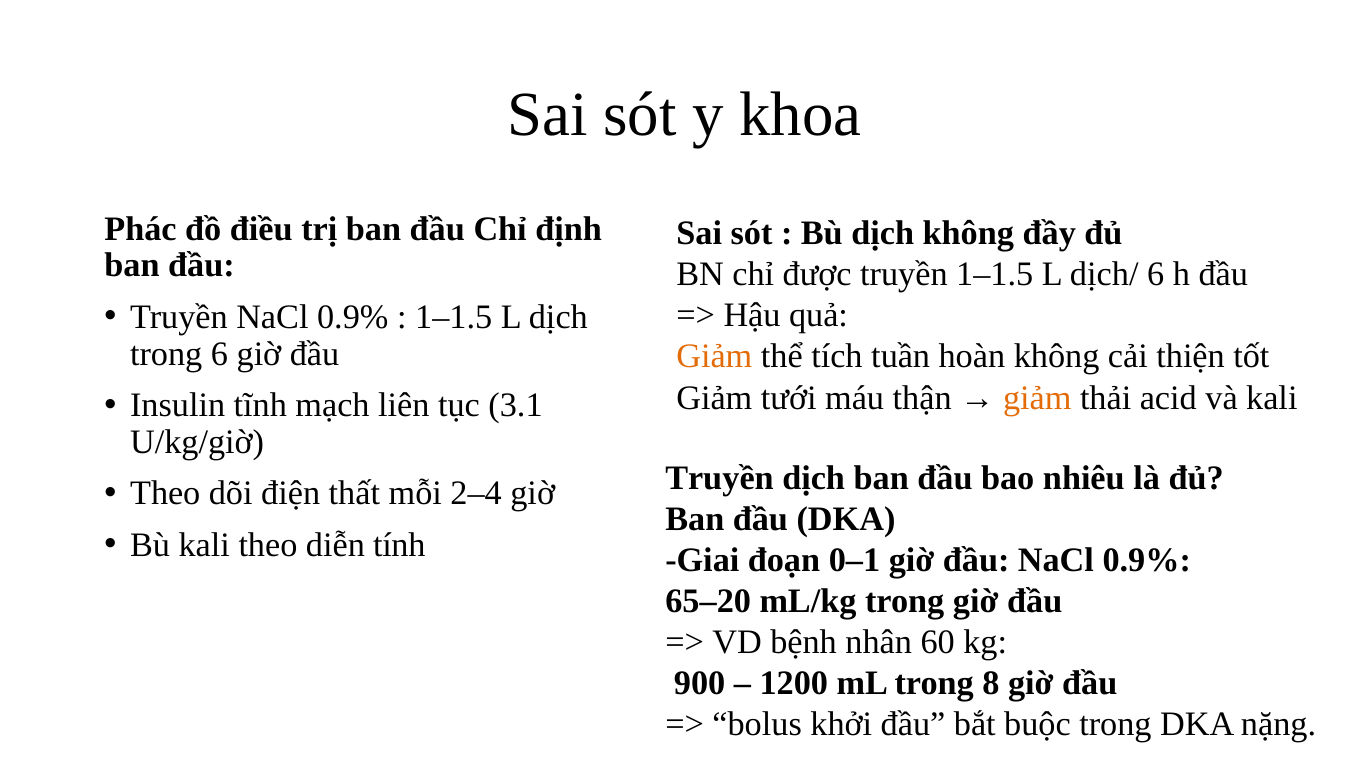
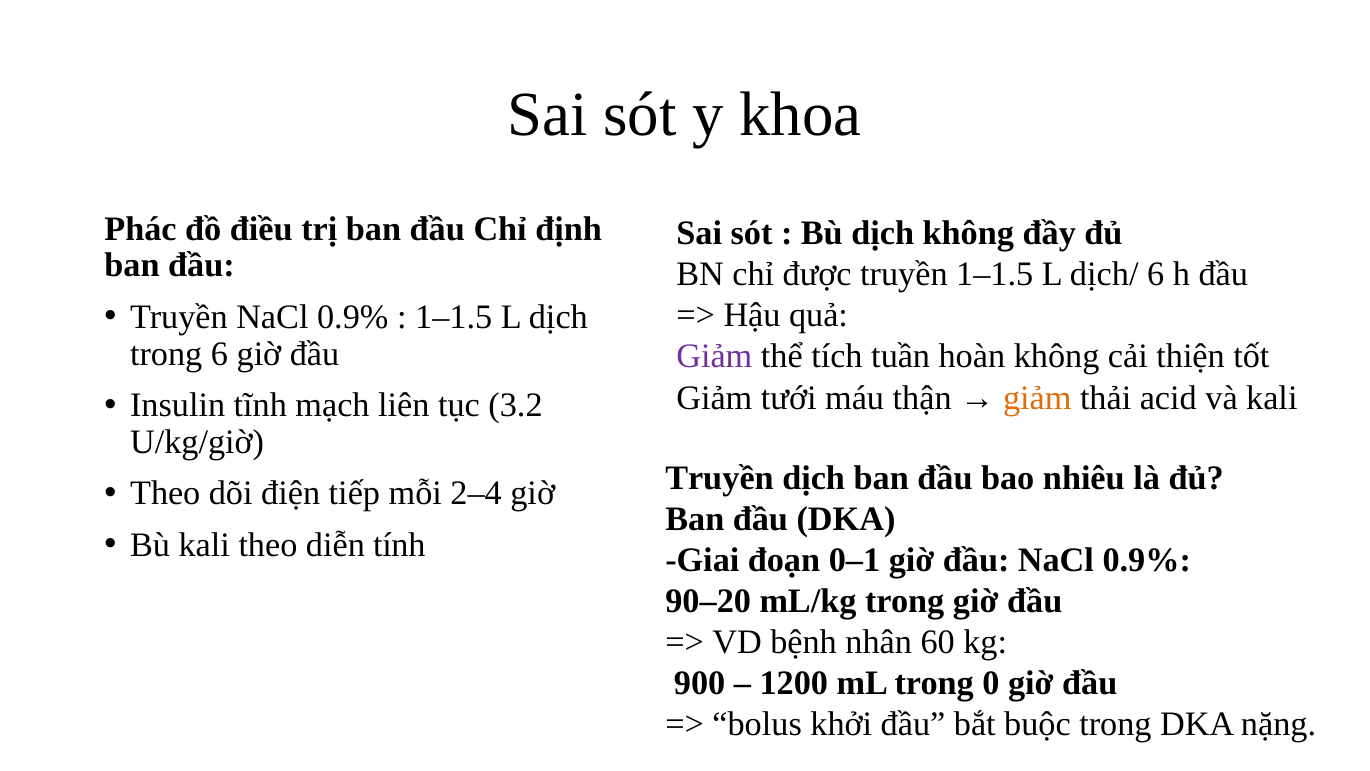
Giảm colour: orange -> purple (714, 356)
3.1: 3.1 -> 3.2 (516, 405)
thất: thất -> tiếp (354, 493)
65–20: 65–20 -> 90–20 (708, 601)
8: 8 -> 0 (991, 683)
